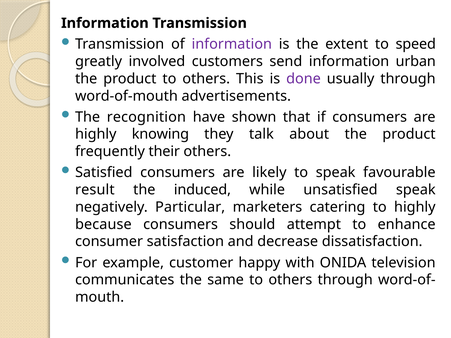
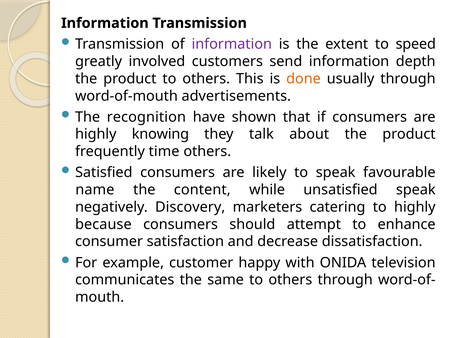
urban: urban -> depth (416, 61)
done colour: purple -> orange (304, 79)
their: their -> time (164, 152)
result: result -> name (95, 190)
induced: induced -> content (202, 190)
Particular: Particular -> Discovery (190, 207)
